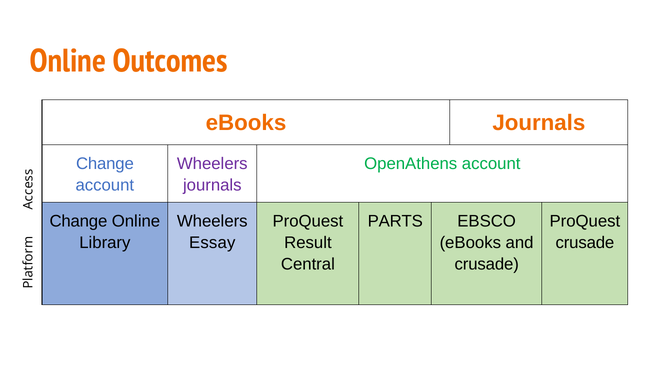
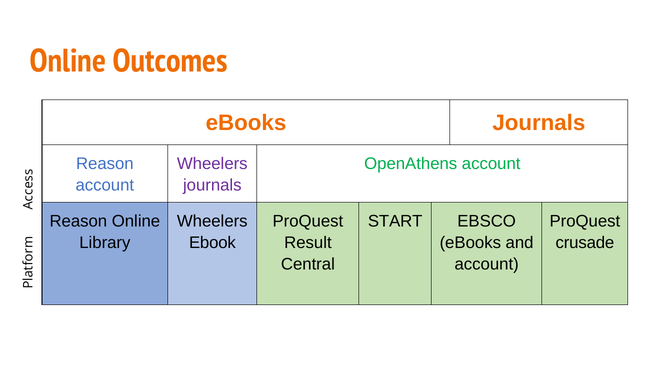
Change: Change -> Reason (105, 164)
Change: Change -> Reason (78, 221)
PARTS: PARTS -> START (395, 221)
Essay: Essay -> Ebook (212, 243)
crusade: crusade -> account (487, 264)
